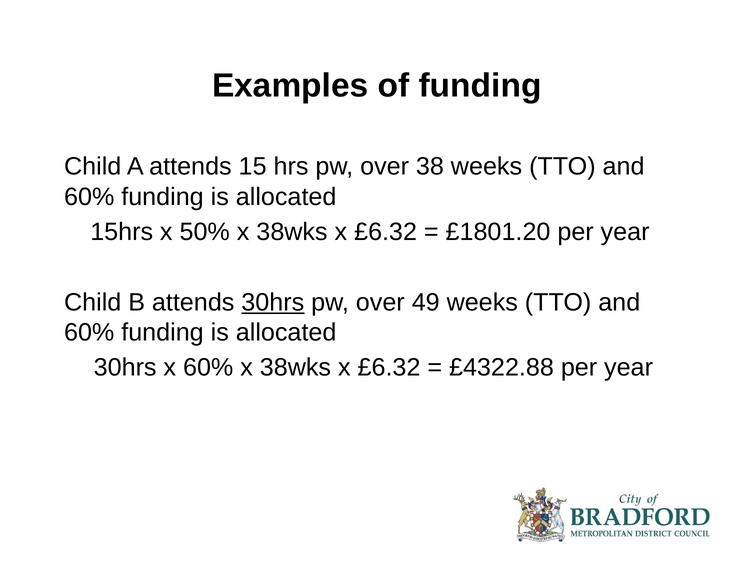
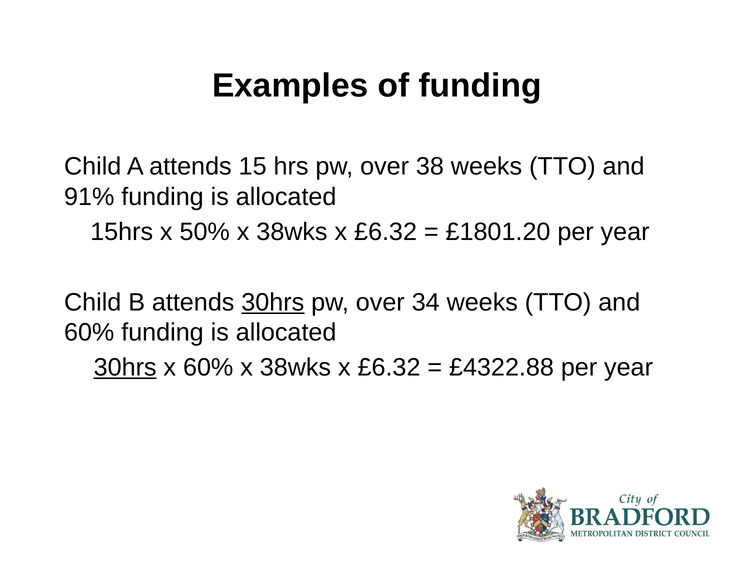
60%: 60% -> 91% (89, 197)
49: 49 -> 34 (426, 303)
30hrs underline: none -> present (125, 368)
